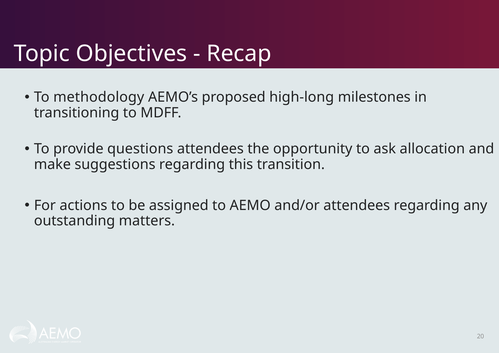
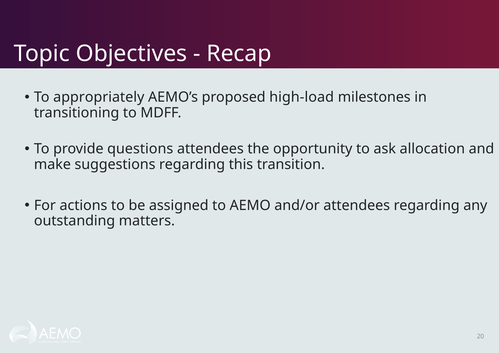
methodology: methodology -> appropriately (99, 97)
high-long: high-long -> high-load (302, 97)
